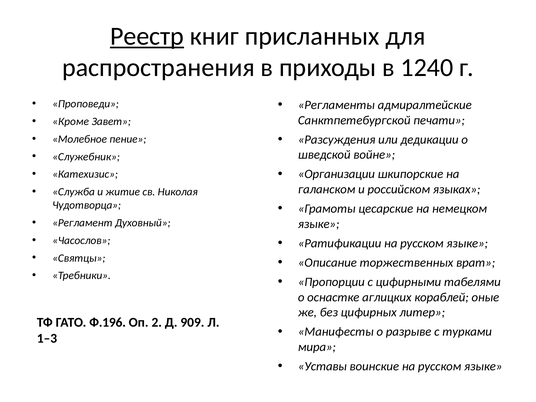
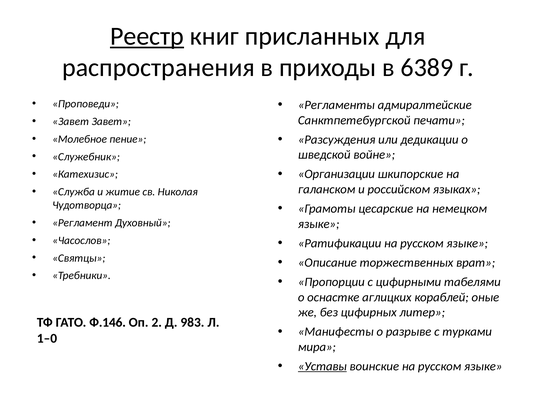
1240: 1240 -> 6389 (427, 67)
Кроме: Кроме -> Завет (71, 122)
Ф.196: Ф.196 -> Ф.146 (108, 322)
909: 909 -> 983 (192, 322)
1–3: 1–3 -> 1–0 (47, 338)
Уставы underline: none -> present (322, 366)
